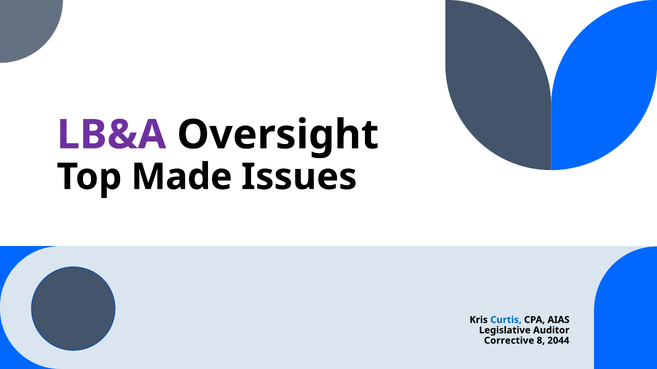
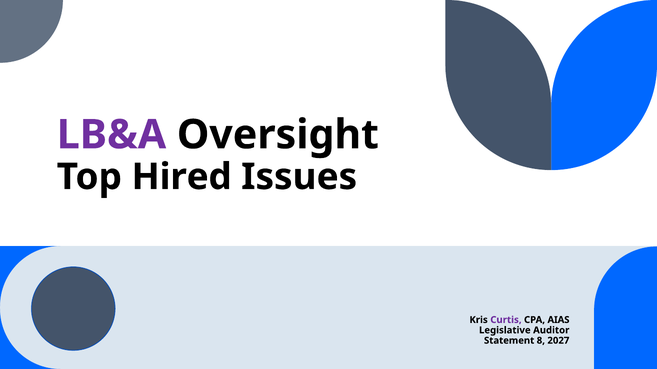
Made: Made -> Hired (182, 177)
Curtis colour: blue -> purple (506, 320)
Corrective: Corrective -> Statement (509, 341)
2044: 2044 -> 2027 (558, 341)
